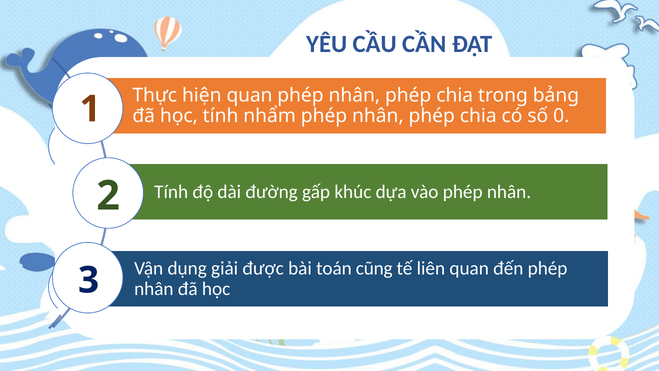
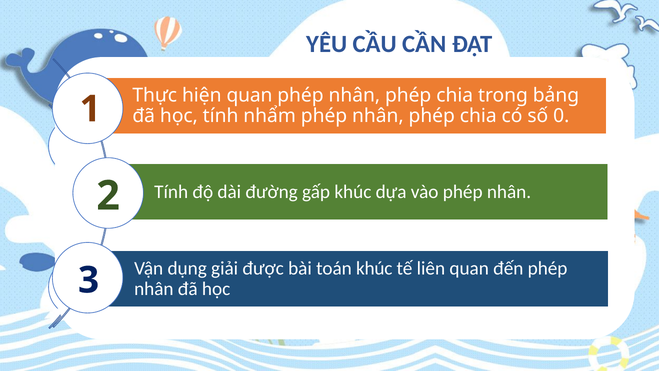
toán cũng: cũng -> khúc (374, 268)
